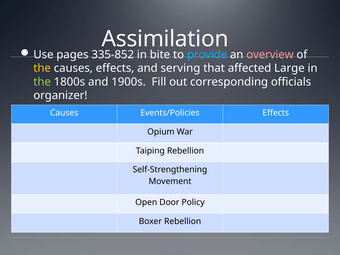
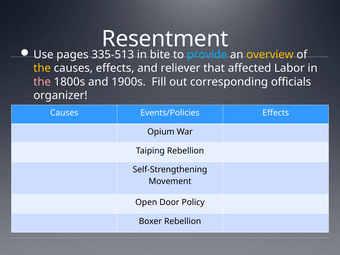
Assimilation: Assimilation -> Resentment (165, 39)
335-852: 335-852 -> 335-513 (113, 55)
overview colour: pink -> yellow (270, 55)
serving: serving -> reliever (180, 68)
Large: Large -> Labor (289, 68)
the colour: light green -> pink (42, 82)
